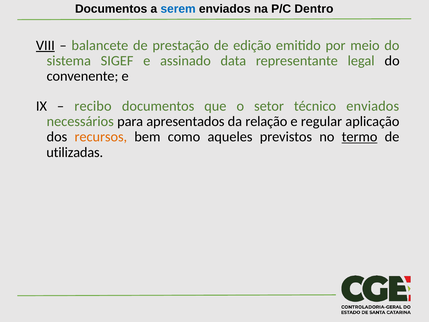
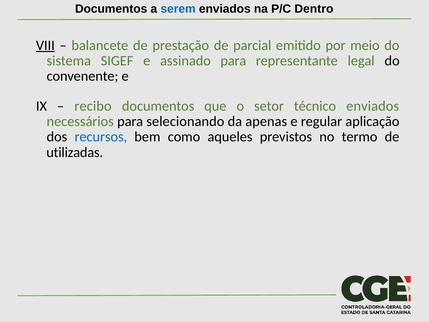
edição: edição -> parcial (252, 45)
assinado data: data -> para (233, 61)
apresentados: apresentados -> selecionando (185, 121)
relação: relação -> apenas (266, 121)
recursos colour: orange -> blue (101, 137)
termo underline: present -> none (360, 137)
